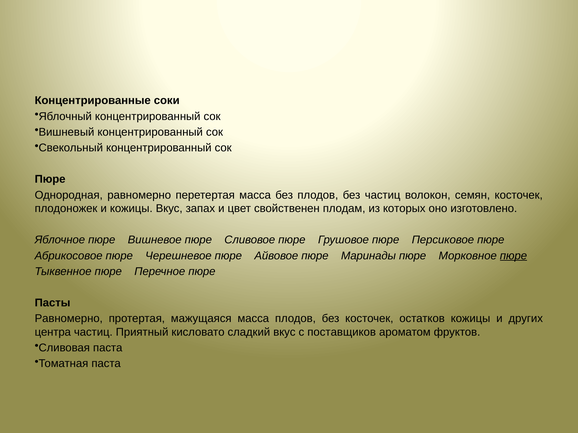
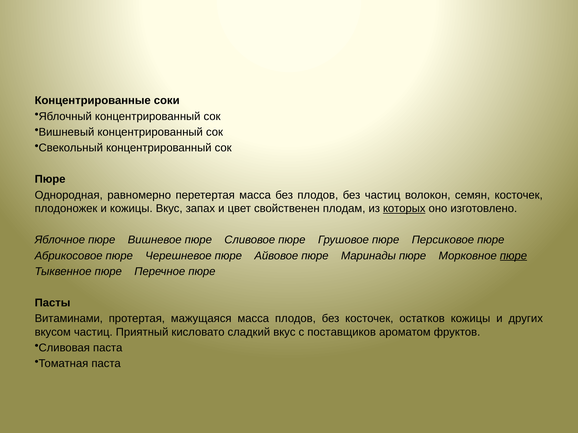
которых underline: none -> present (404, 209)
Равномерно: Равномерно -> Витаминами (69, 319)
центра: центра -> вкусом (53, 332)
